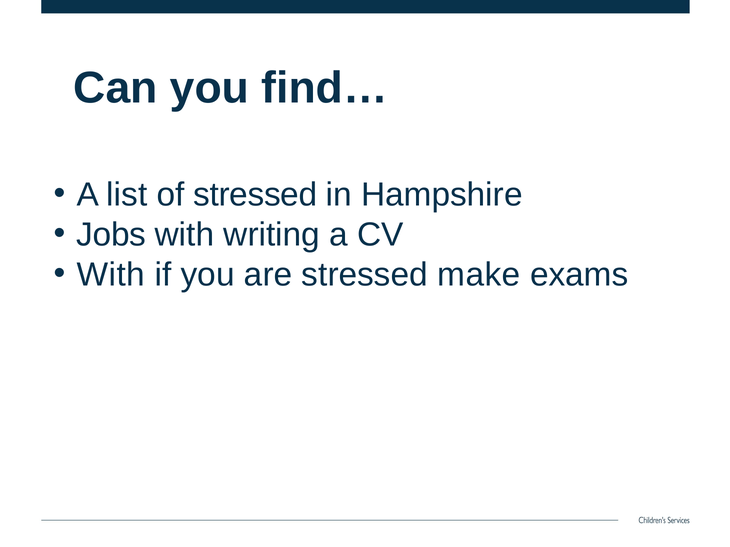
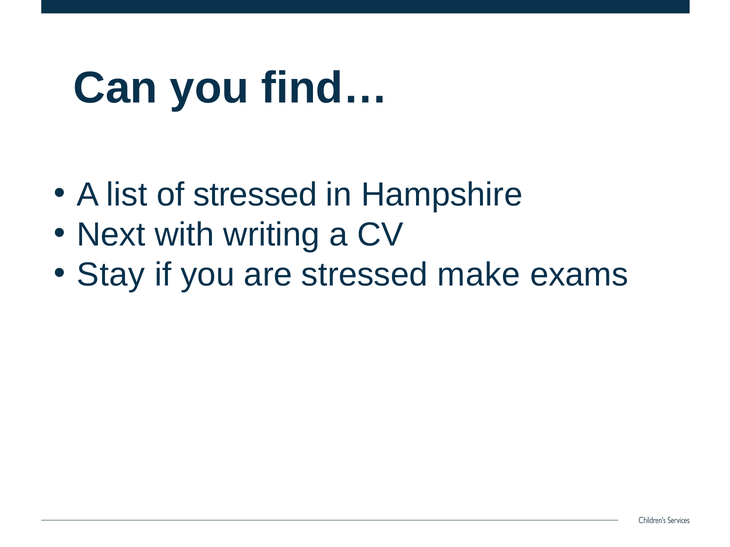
Jobs: Jobs -> Next (111, 235)
With: With -> Stay (111, 275)
